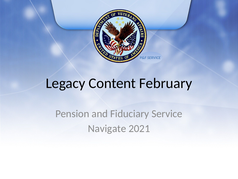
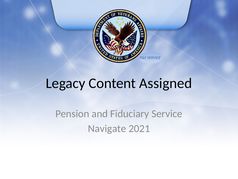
February: February -> Assigned (166, 83)
